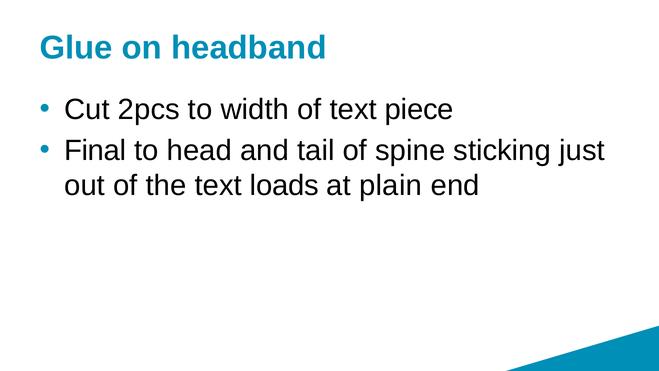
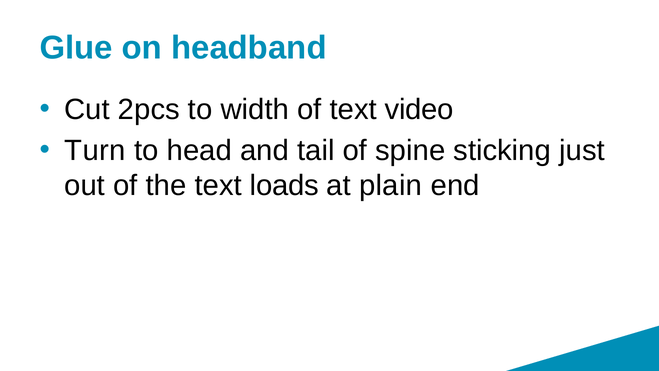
piece: piece -> video (419, 109)
Final: Final -> Turn (95, 150)
